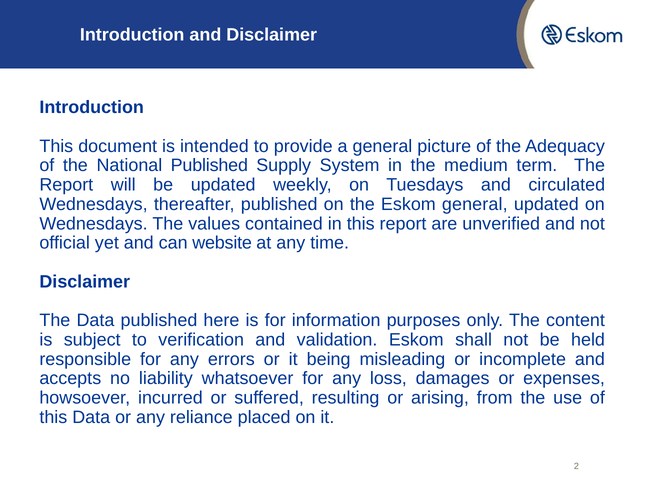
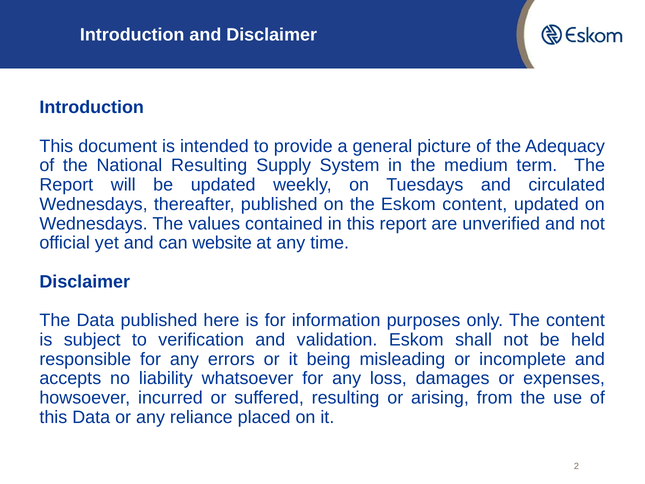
National Published: Published -> Resulting (209, 165)
Eskom general: general -> content (475, 204)
